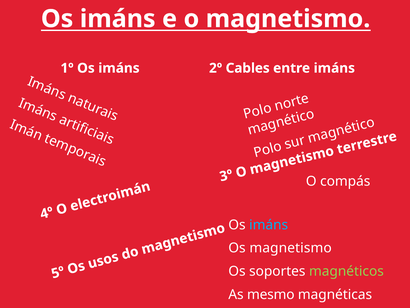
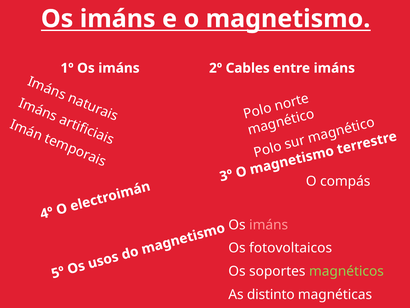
imáns colour: light blue -> pink (269, 225)
Os magnetismo: magnetismo -> fotovoltaicos (291, 248)
mesmo: mesmo -> distinto (271, 294)
